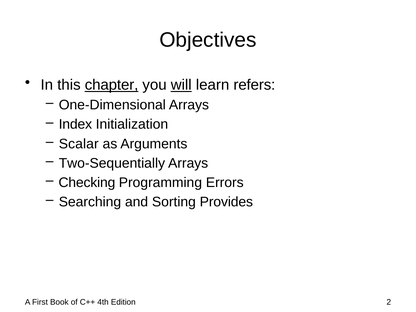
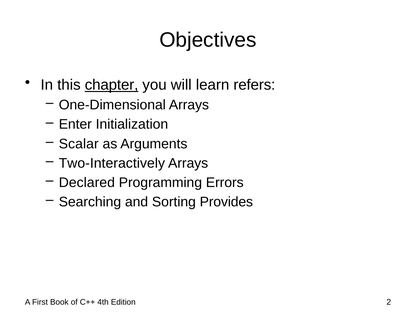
will underline: present -> none (181, 85)
Index: Index -> Enter (75, 124)
Two-Sequentially: Two-Sequentially -> Two-Interactively (112, 163)
Checking: Checking -> Declared (87, 183)
